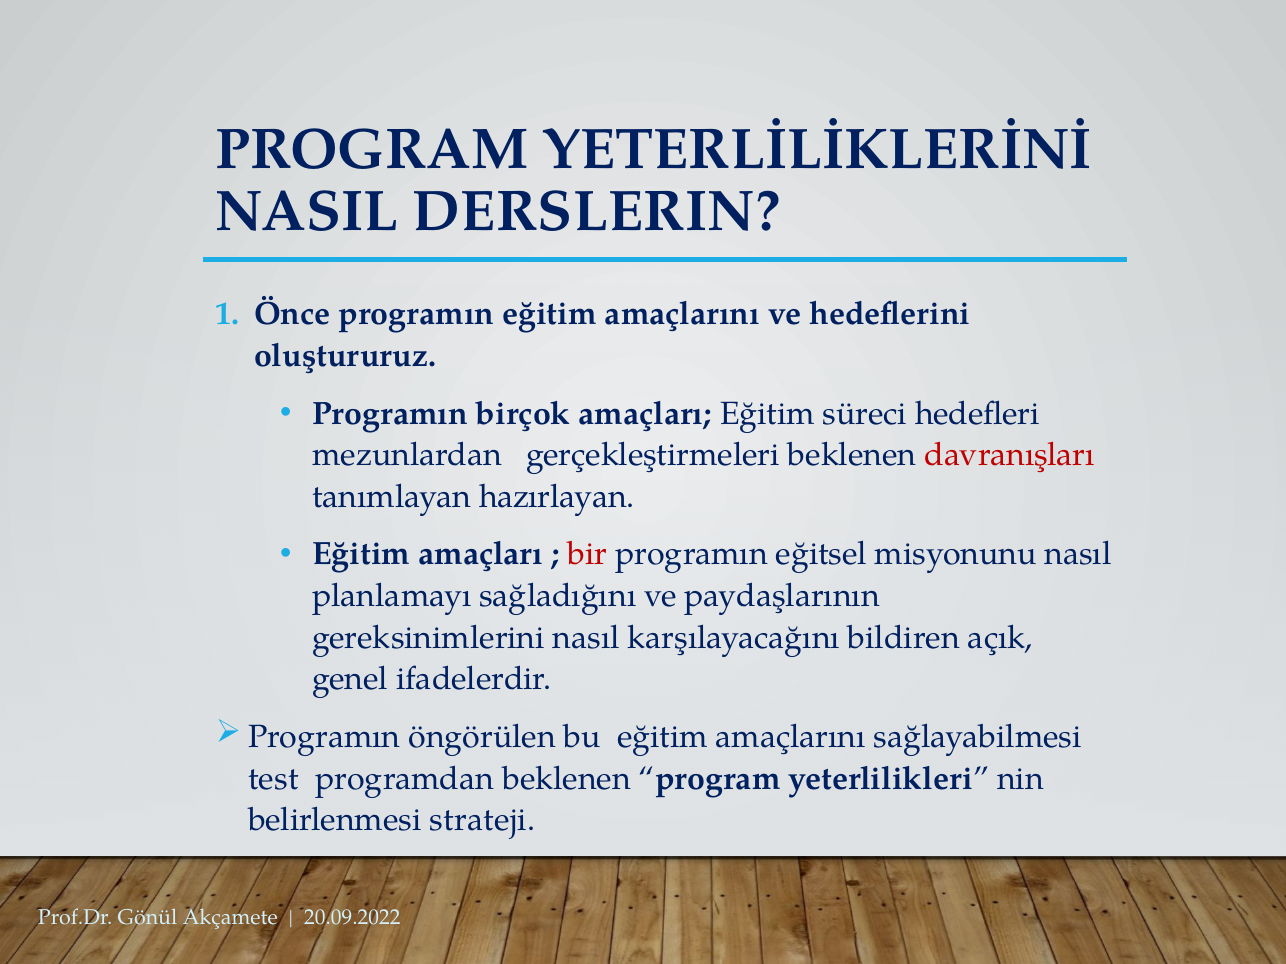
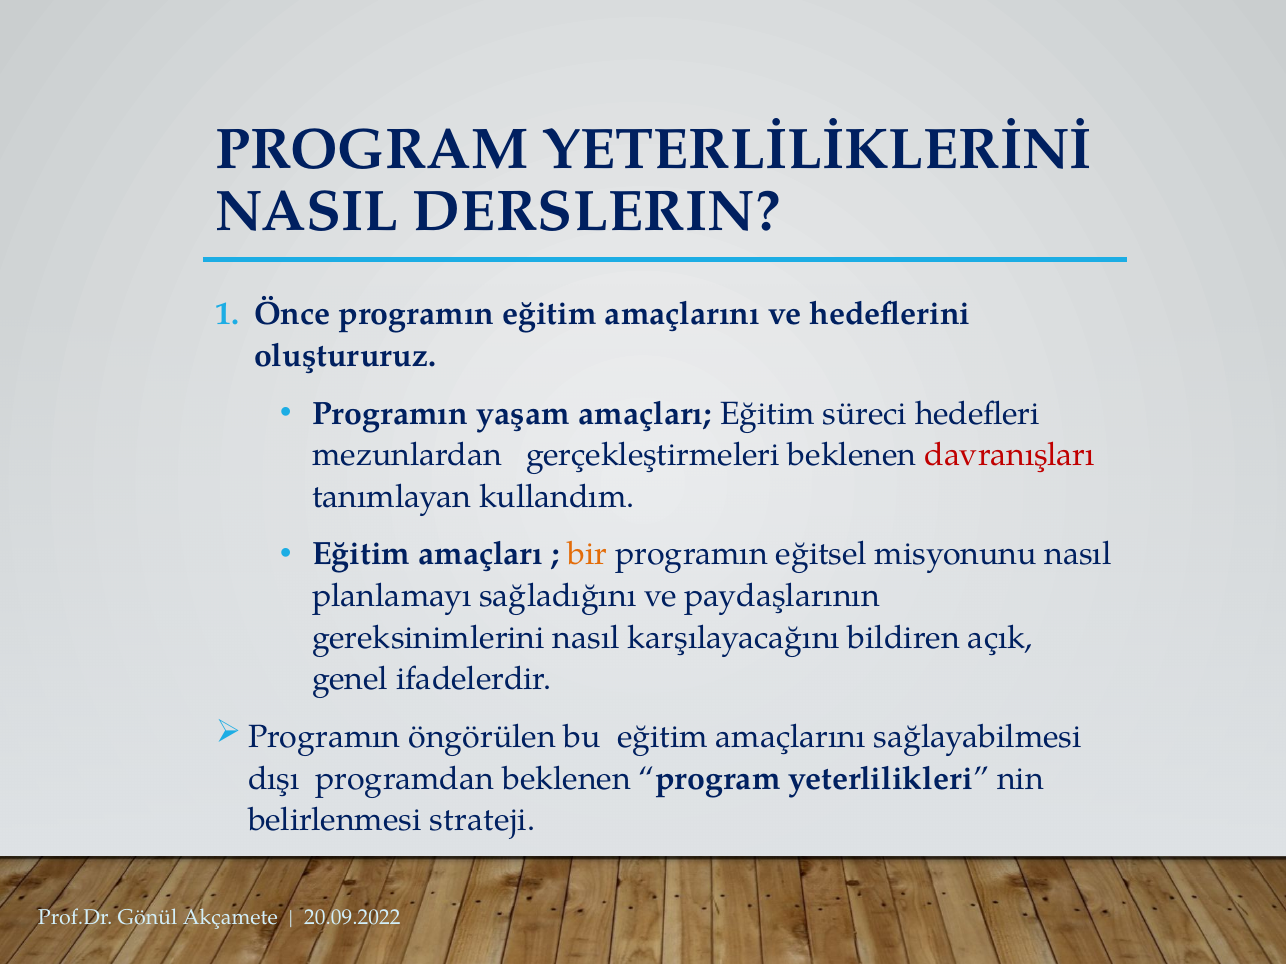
birçok: birçok -> yaşam (523, 414)
hazırlayan: hazırlayan -> kullandım (557, 497)
bir colour: red -> orange (587, 555)
test: test -> dışı (274, 779)
